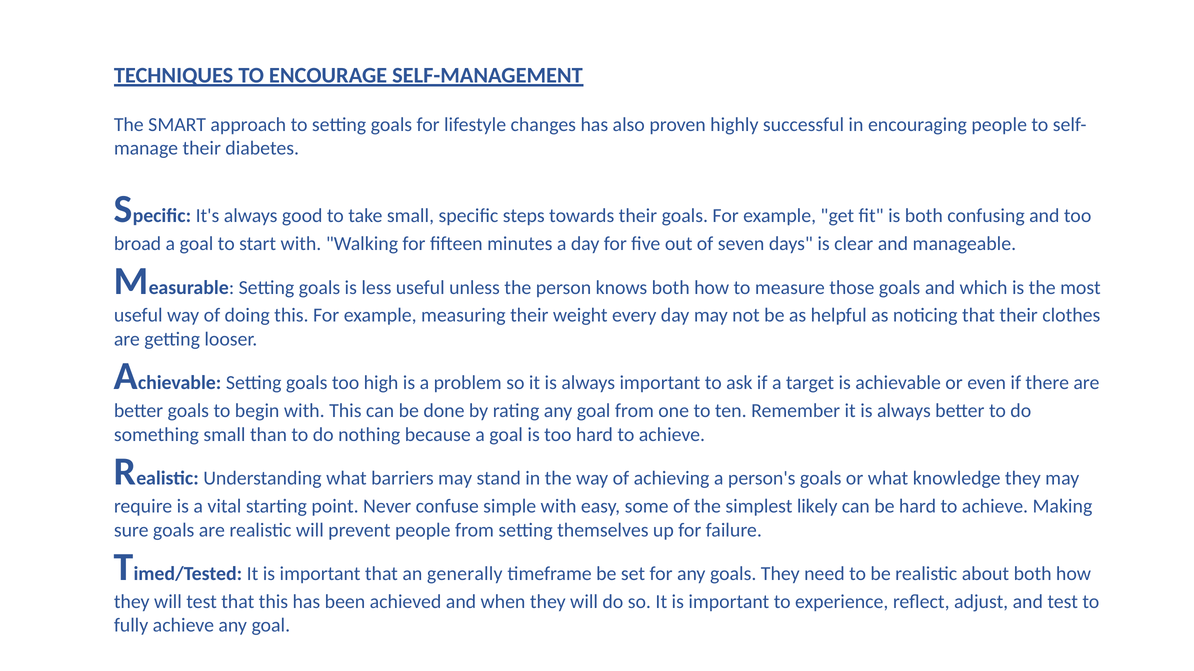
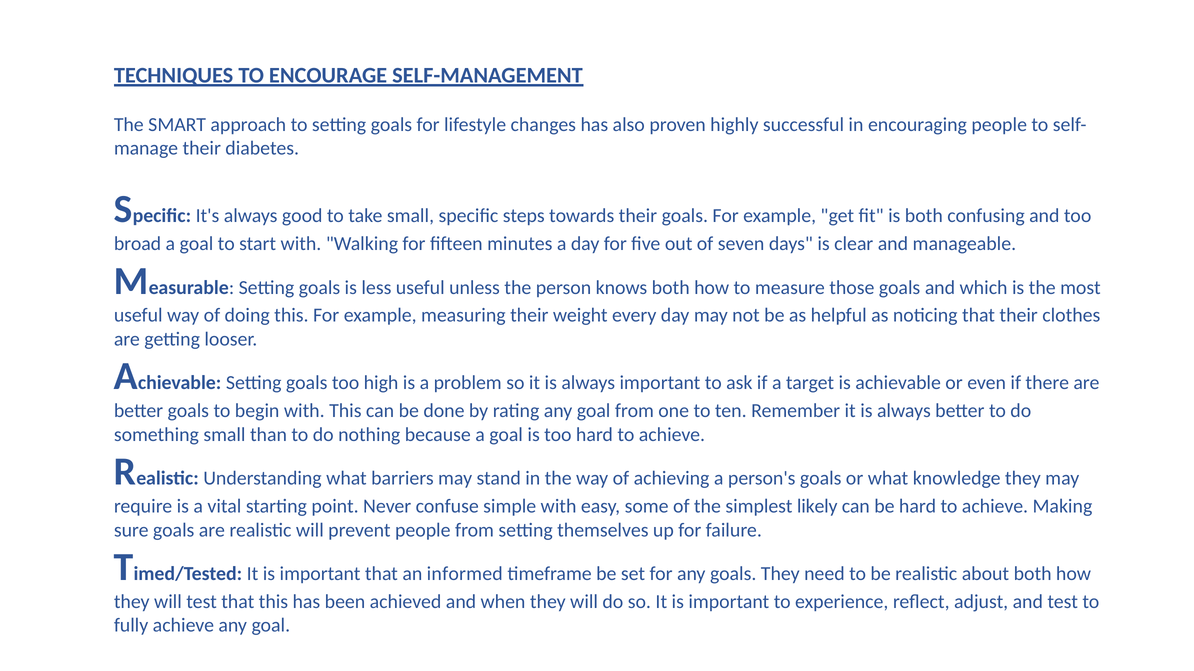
generally: generally -> informed (465, 574)
